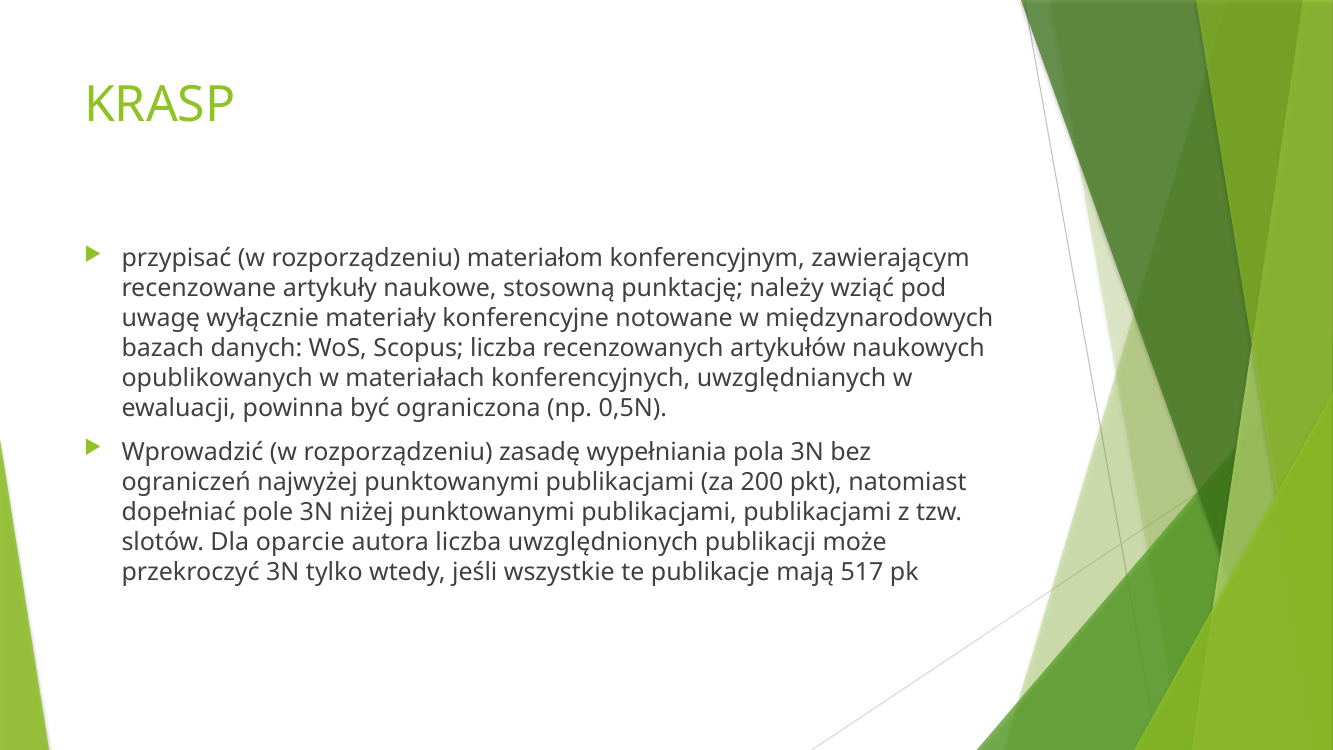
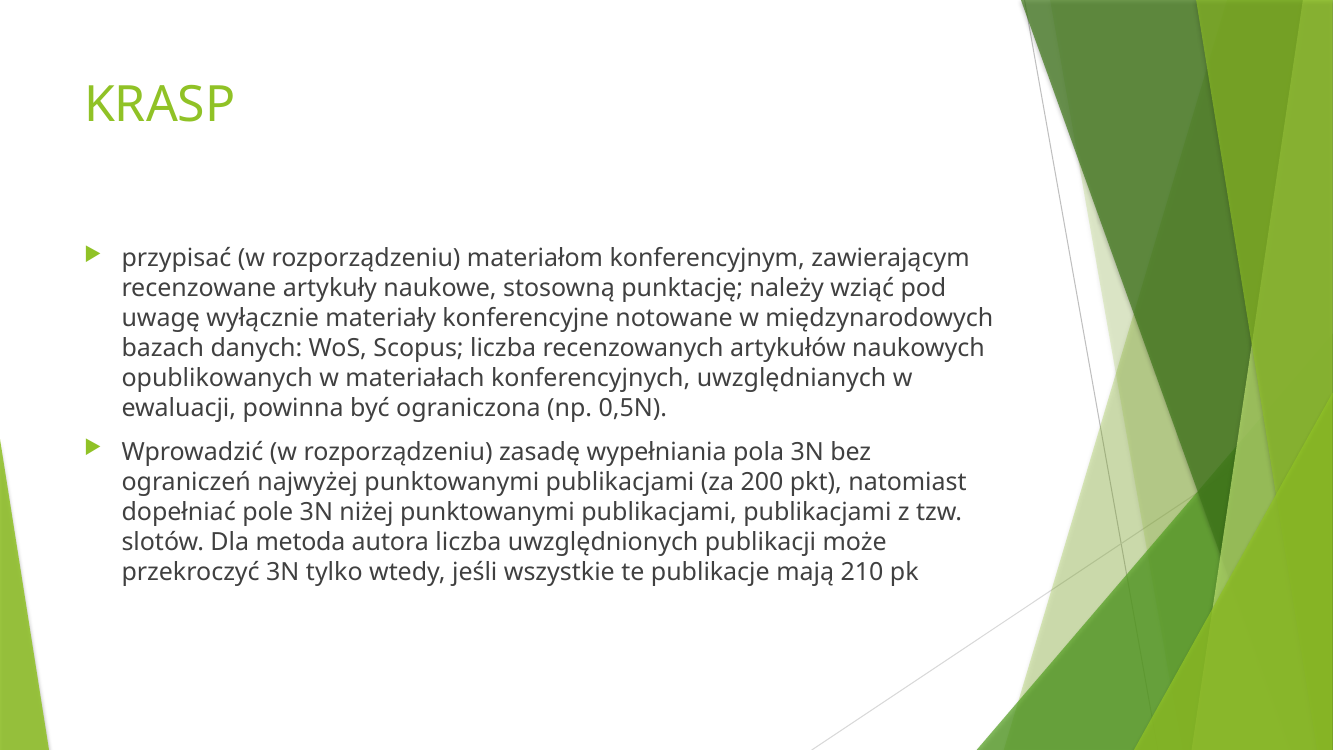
oparcie: oparcie -> metoda (300, 542)
517: 517 -> 210 (862, 572)
